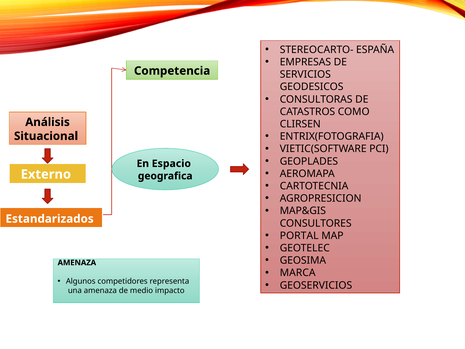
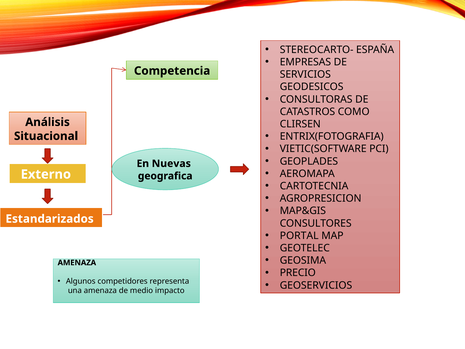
Espacio: Espacio -> Nuevas (171, 163)
MARCA: MARCA -> PRECIO (298, 273)
